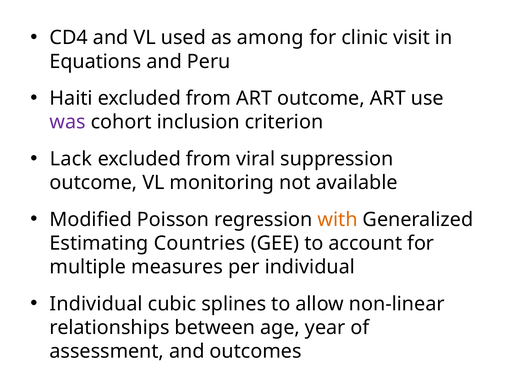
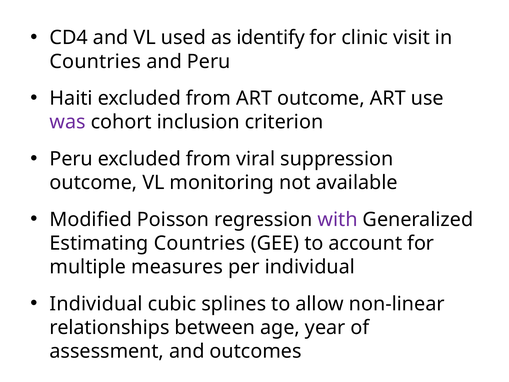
among: among -> identify (271, 38)
Equations: Equations -> Countries (95, 61)
Lack: Lack -> Peru (71, 159)
with colour: orange -> purple (338, 219)
